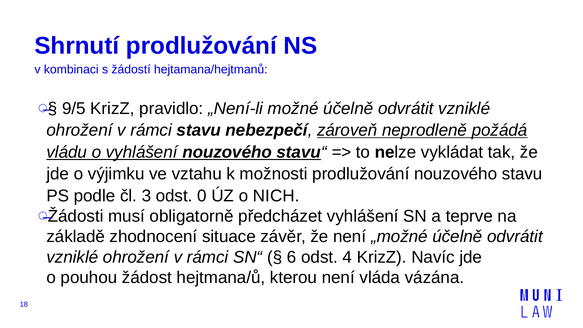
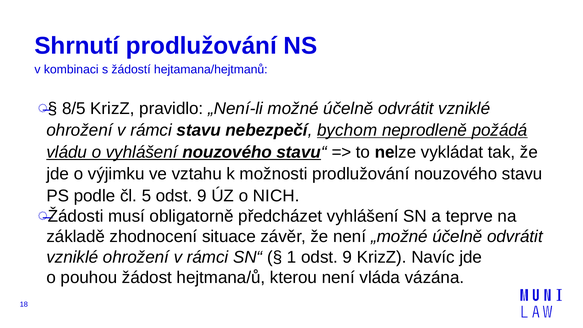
9/5: 9/5 -> 8/5 (74, 108)
zároveň: zároveň -> bychom (347, 130)
3: 3 -> 5 (146, 196)
0: 0 -> 9 (202, 196)
6: 6 -> 1 (292, 257)
4: 4 -> 9 (347, 257)
